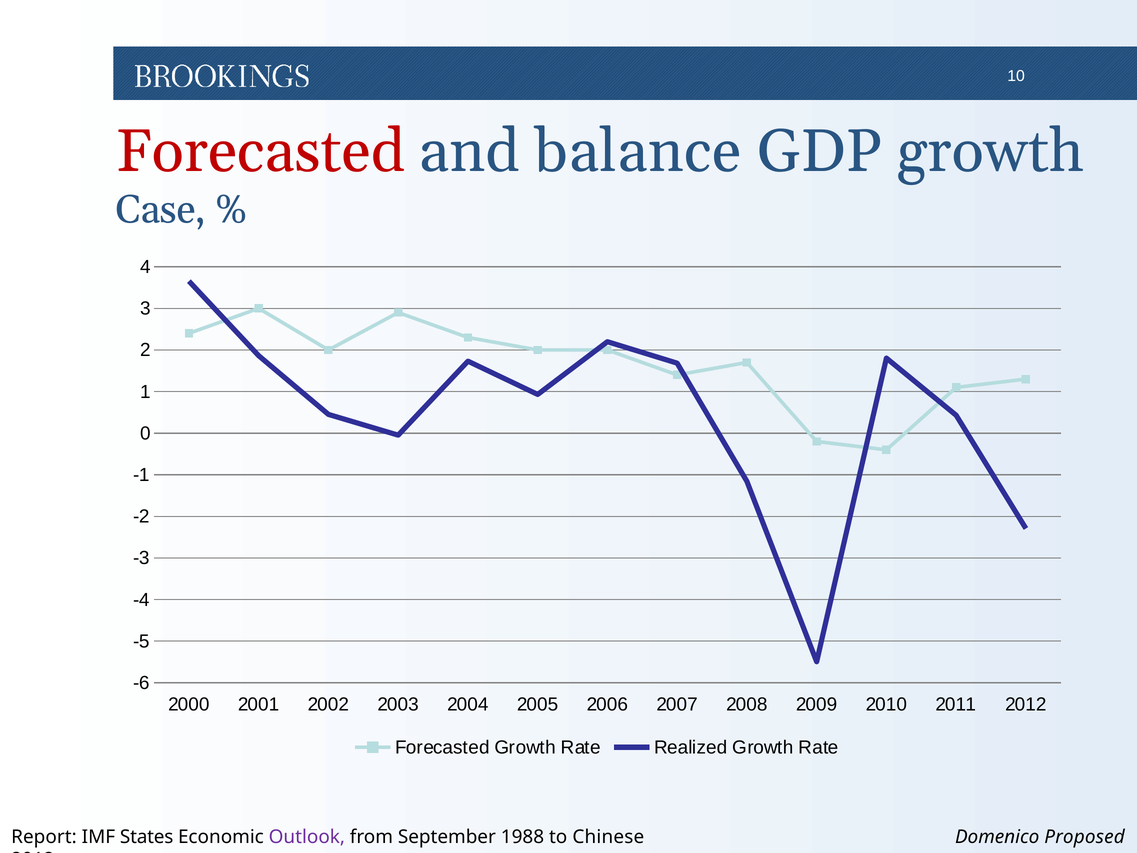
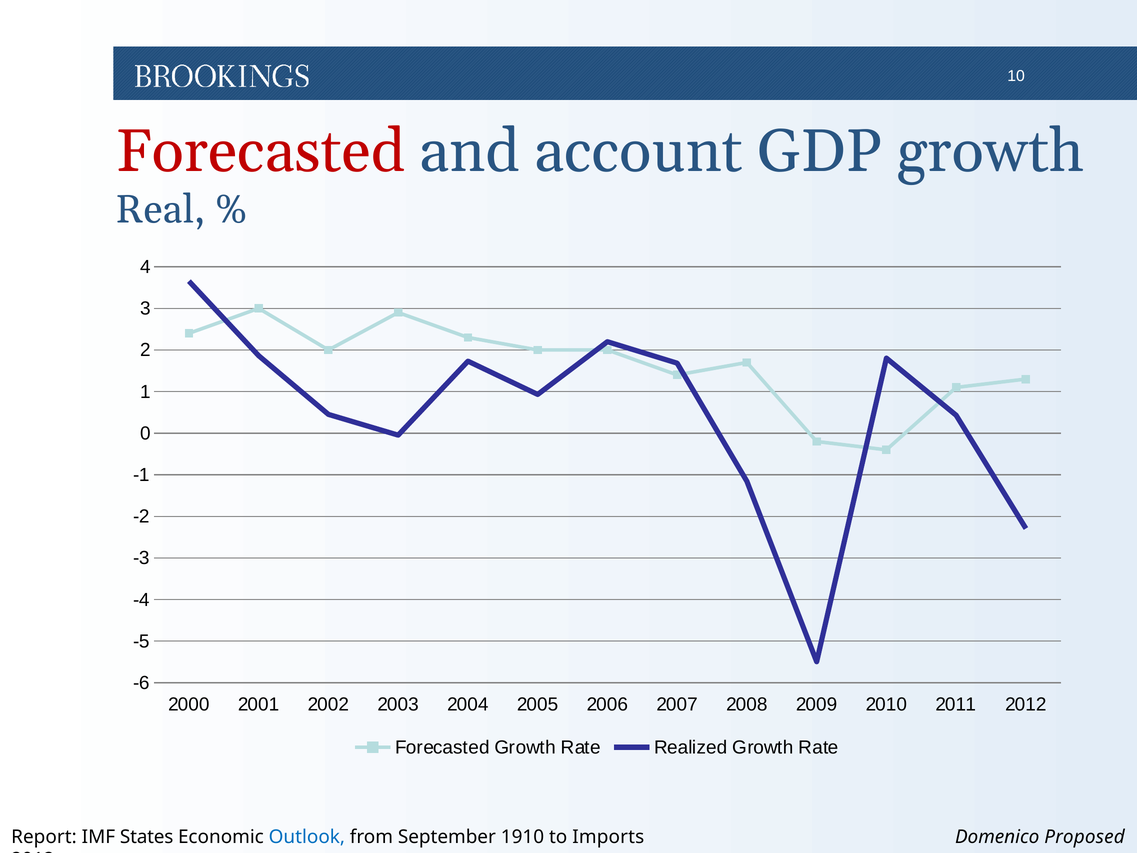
balance: balance -> account (638, 152)
Case: Case -> Real (160, 210)
Outlook colour: purple -> blue (307, 837)
1988: 1988 -> 1910 (522, 837)
Chinese: Chinese -> Imports (608, 837)
